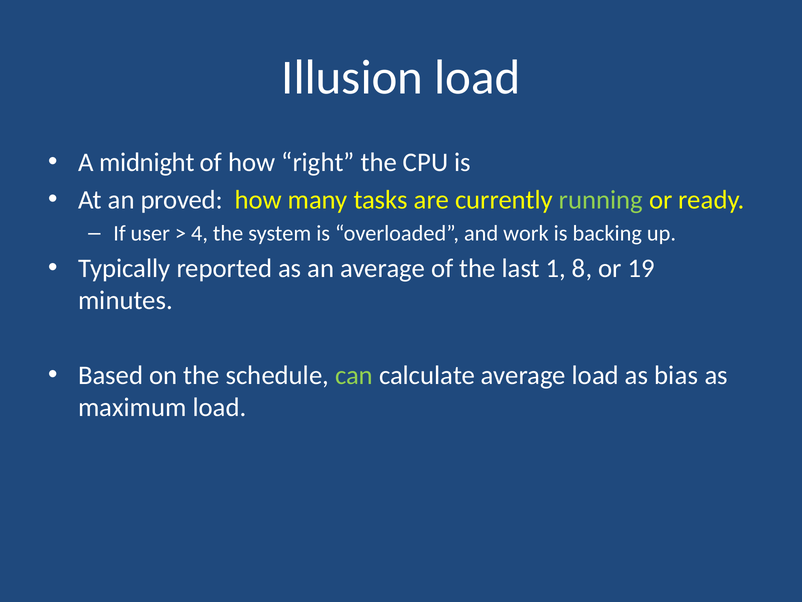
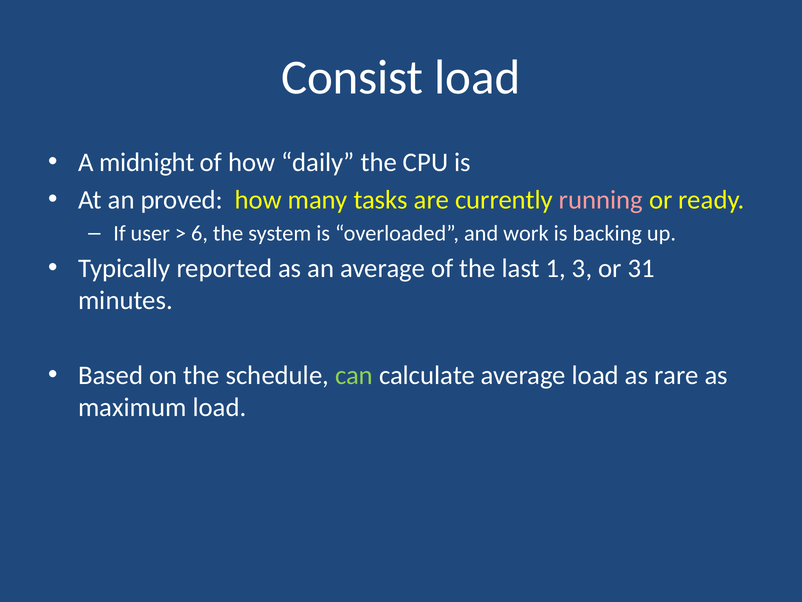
Illusion: Illusion -> Consist (352, 78)
right: right -> daily (318, 162)
running colour: light green -> pink (601, 200)
4: 4 -> 6 (200, 233)
8: 8 -> 3 (582, 268)
19: 19 -> 31 (641, 268)
bias: bias -> rare (676, 375)
